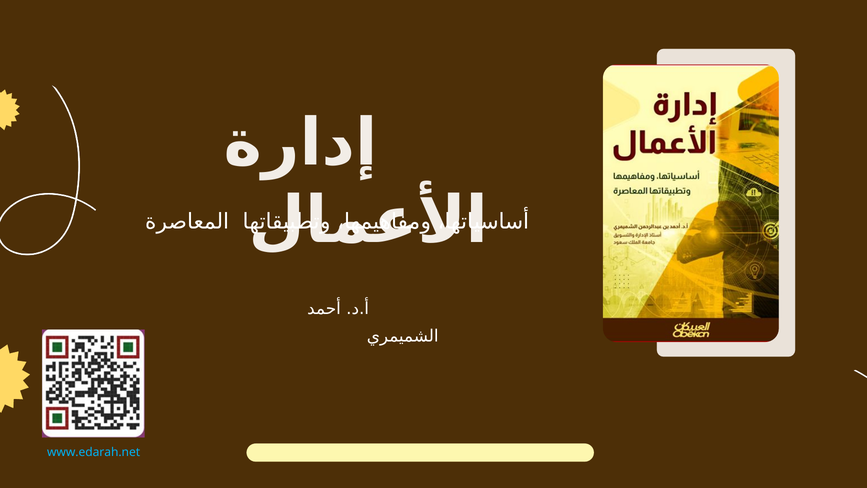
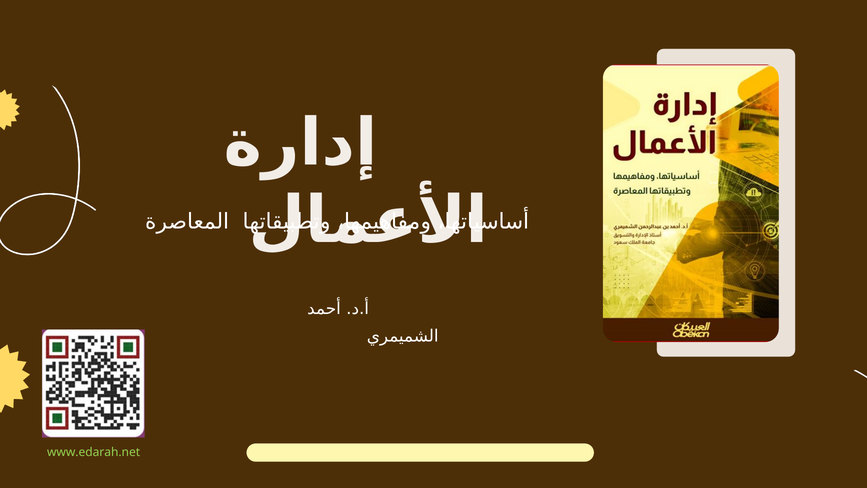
www.edarah.net colour: light blue -> light green (94, 452)
